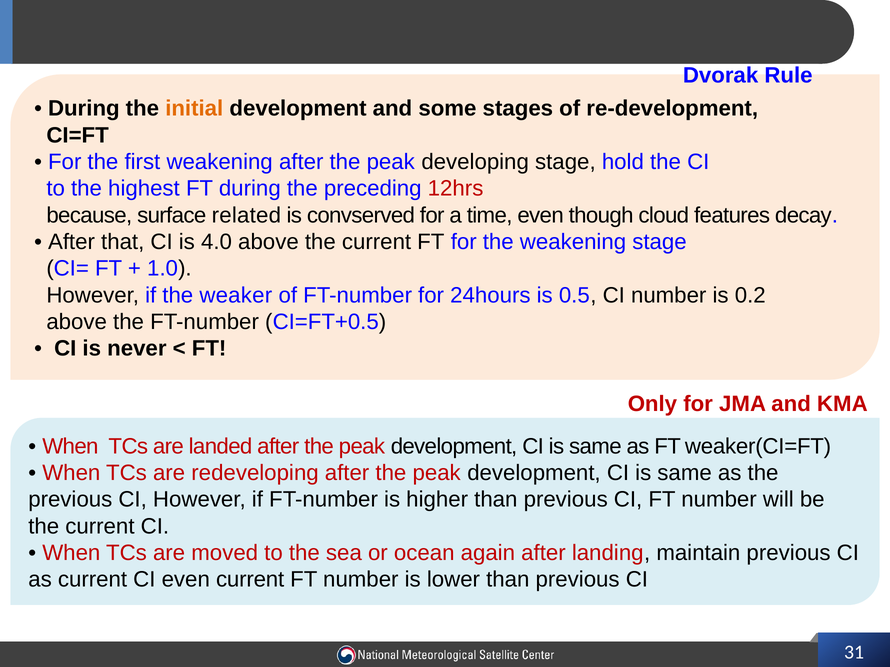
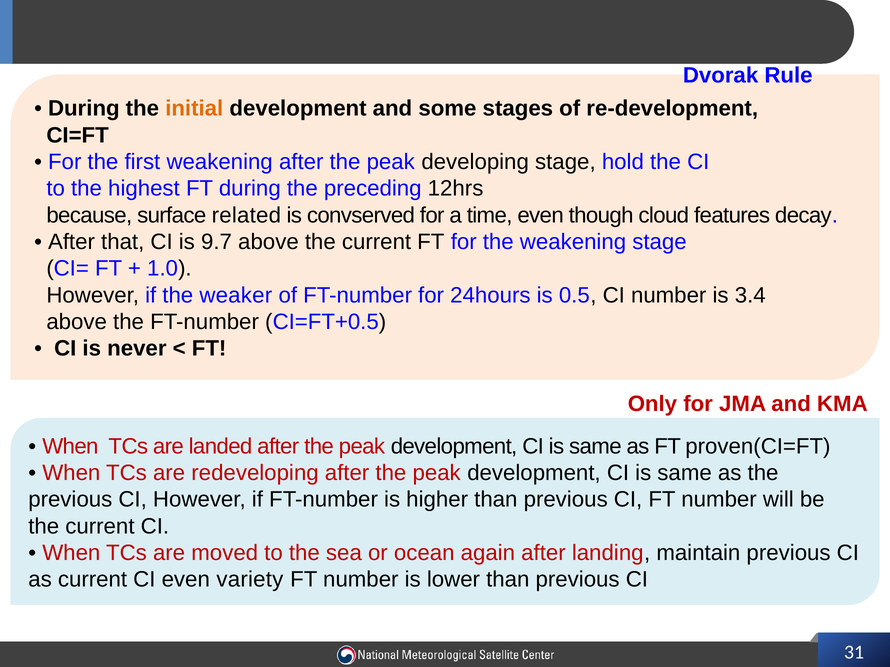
12hrs colour: red -> black (456, 189)
4.0: 4.0 -> 9.7 (216, 242)
0.2: 0.2 -> 3.4 (750, 296)
weaker(CI=FT: weaker(CI=FT -> proven(CI=FT (758, 447)
even current: current -> variety (250, 580)
